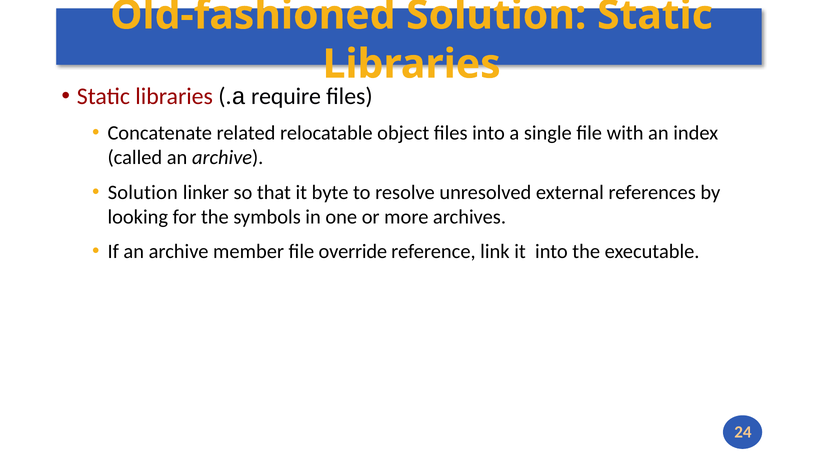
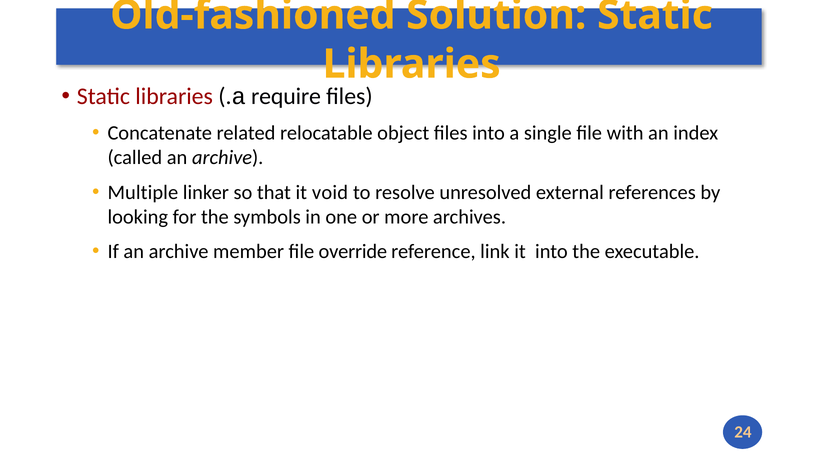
Solution: Solution -> Multiple (143, 192)
byte: byte -> void (330, 192)
